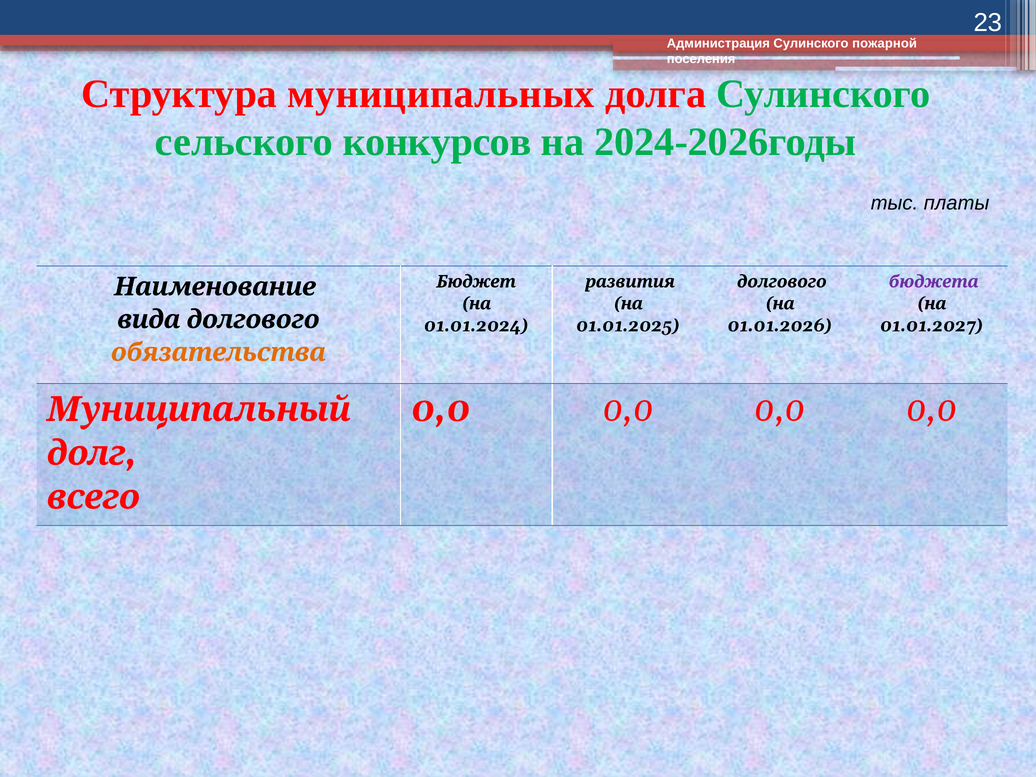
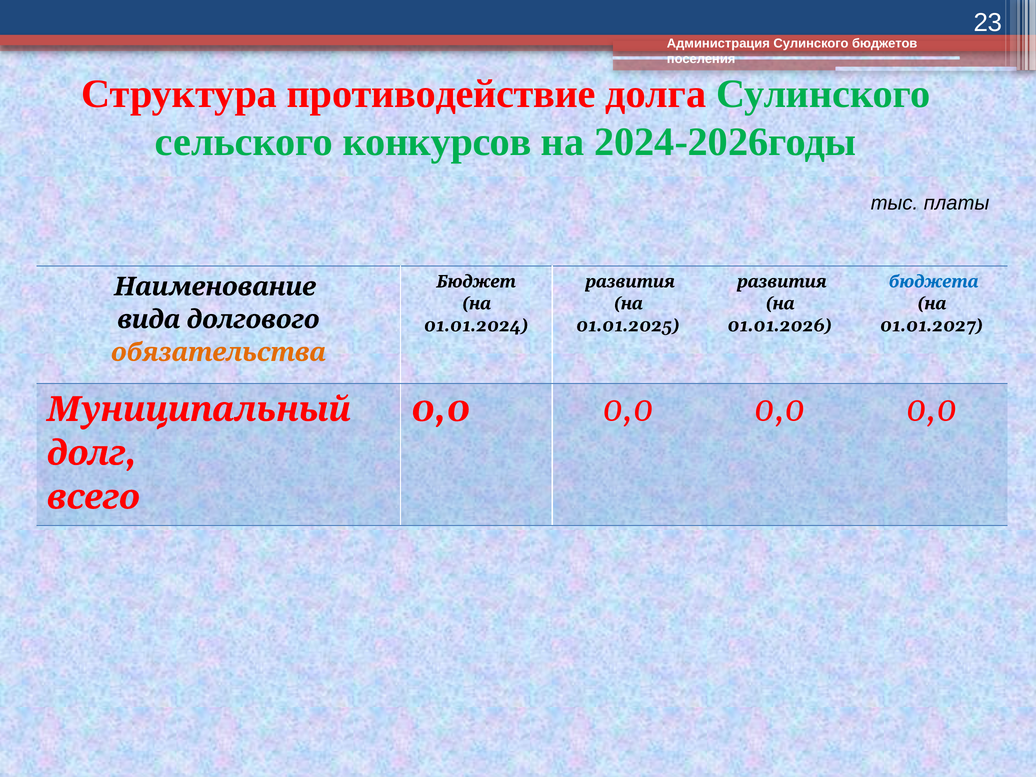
пожарной: пожарной -> бюджетов (885, 43)
муниципальных: муниципальных -> противодействие (441, 94)
долгового: долгового -> развития (782, 282)
бюджета colour: purple -> blue (934, 282)
